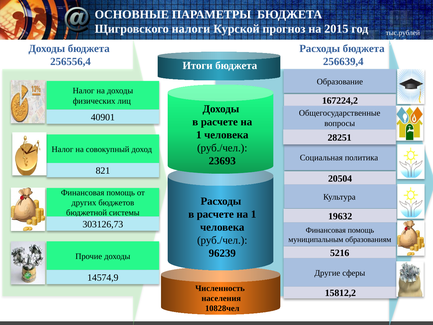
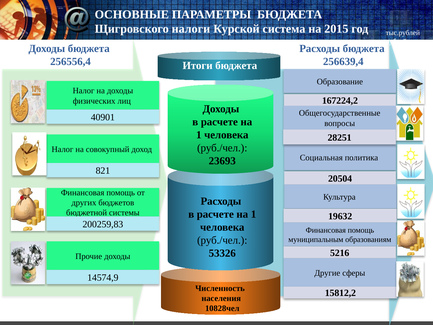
прогноз: прогноз -> система (284, 29)
303126,73: 303126,73 -> 200259,83 (103, 224)
96239: 96239 -> 53326 (222, 253)
